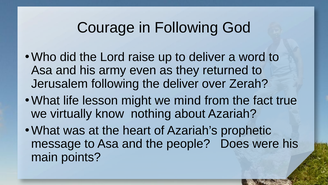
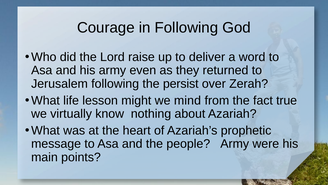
the deliver: deliver -> persist (181, 83)
people Does: Does -> Army (235, 143)
